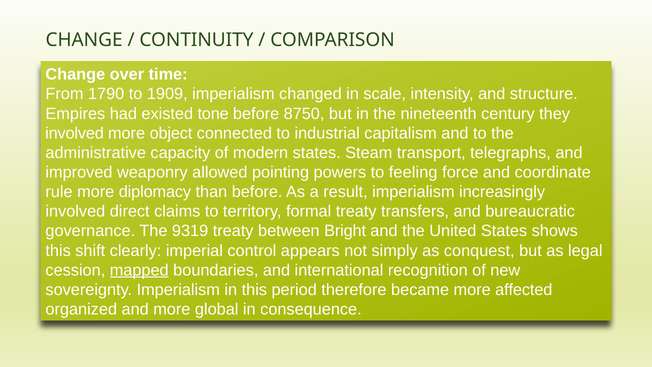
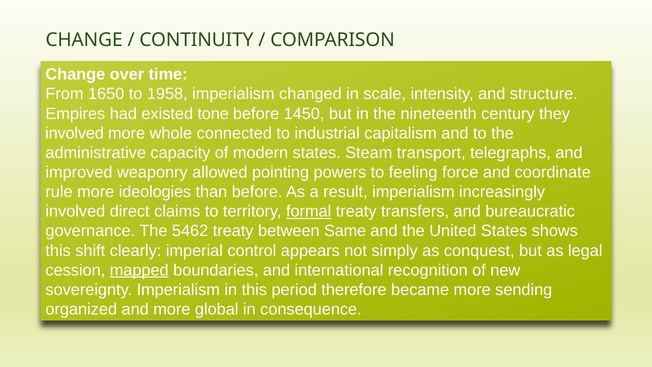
1790: 1790 -> 1650 (106, 94)
1909: 1909 -> 1958 (167, 94)
8750: 8750 -> 1450 (304, 114)
object: object -> whole (171, 133)
diplomacy: diplomacy -> ideologies (155, 192)
formal underline: none -> present (309, 211)
9319: 9319 -> 5462 (190, 231)
Bright: Bright -> Same (345, 231)
affected: affected -> sending (524, 290)
